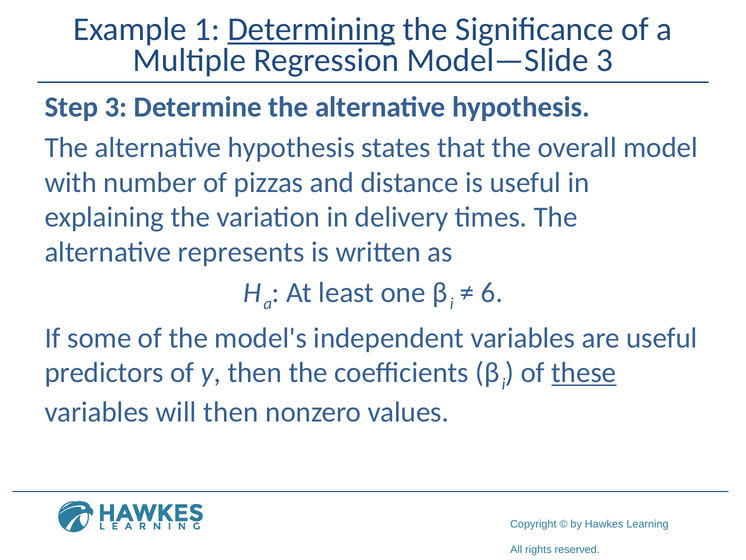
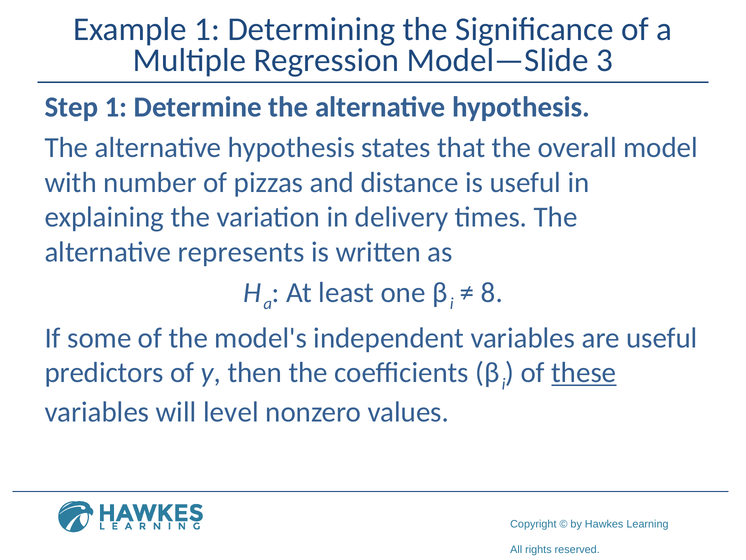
Determining underline: present -> none (311, 29)
Step 3: 3 -> 1 (116, 107)
6: 6 -> 8 (492, 292)
will then: then -> level (231, 412)
